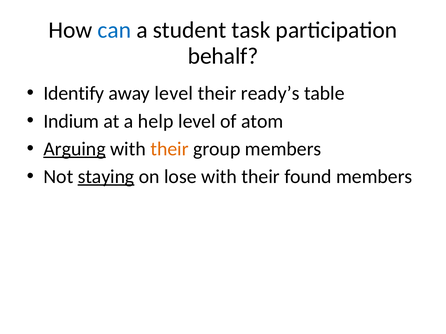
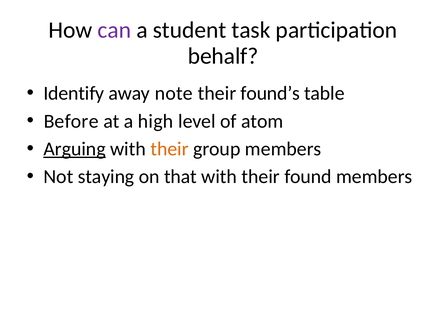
can colour: blue -> purple (114, 30)
away level: level -> note (174, 94)
ready’s: ready’s -> found’s (270, 94)
Indium: Indium -> Before (71, 121)
help: help -> high (156, 121)
staying underline: present -> none (106, 177)
lose: lose -> that (180, 177)
